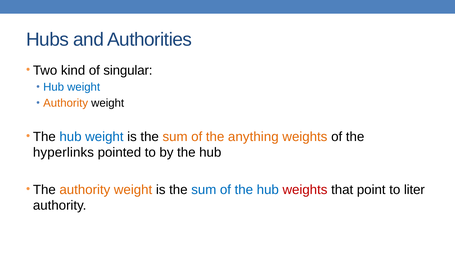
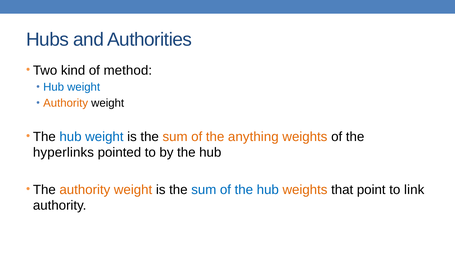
singular: singular -> method (128, 70)
weights colour: red -> orange (305, 190)
liter: liter -> link (414, 190)
